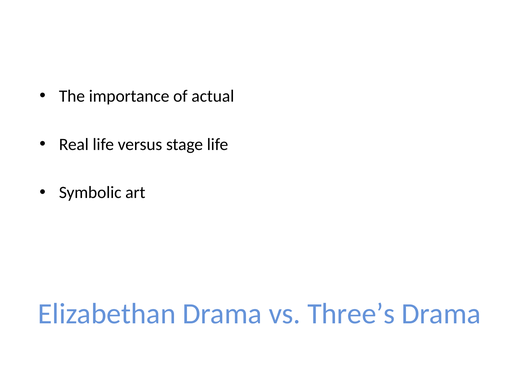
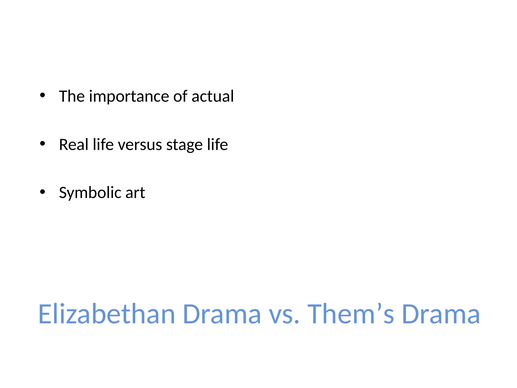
Three’s: Three’s -> Them’s (351, 314)
